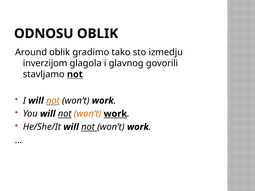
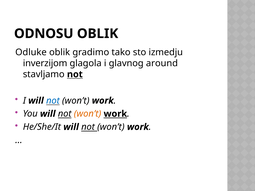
Around: Around -> Odluke (31, 52)
govorili: govorili -> around (162, 63)
not colour: orange -> blue (53, 101)
